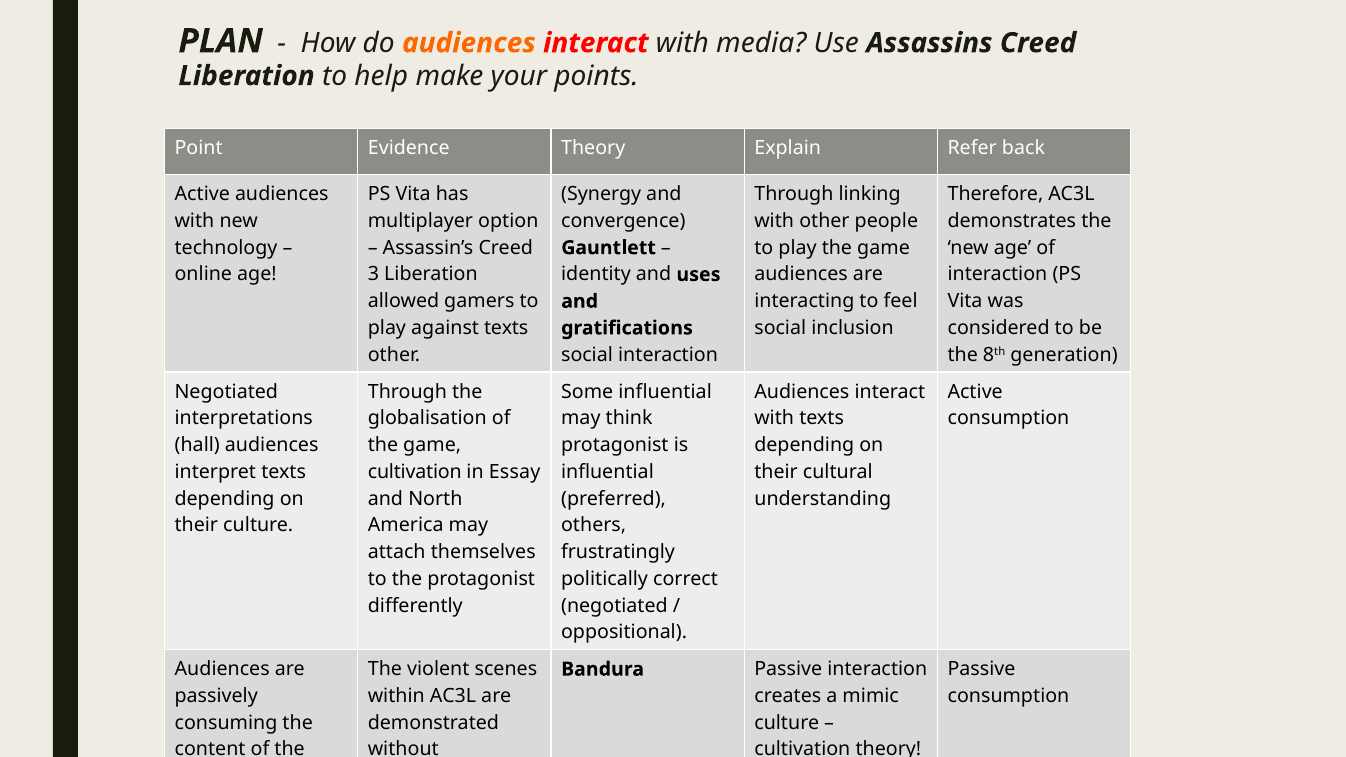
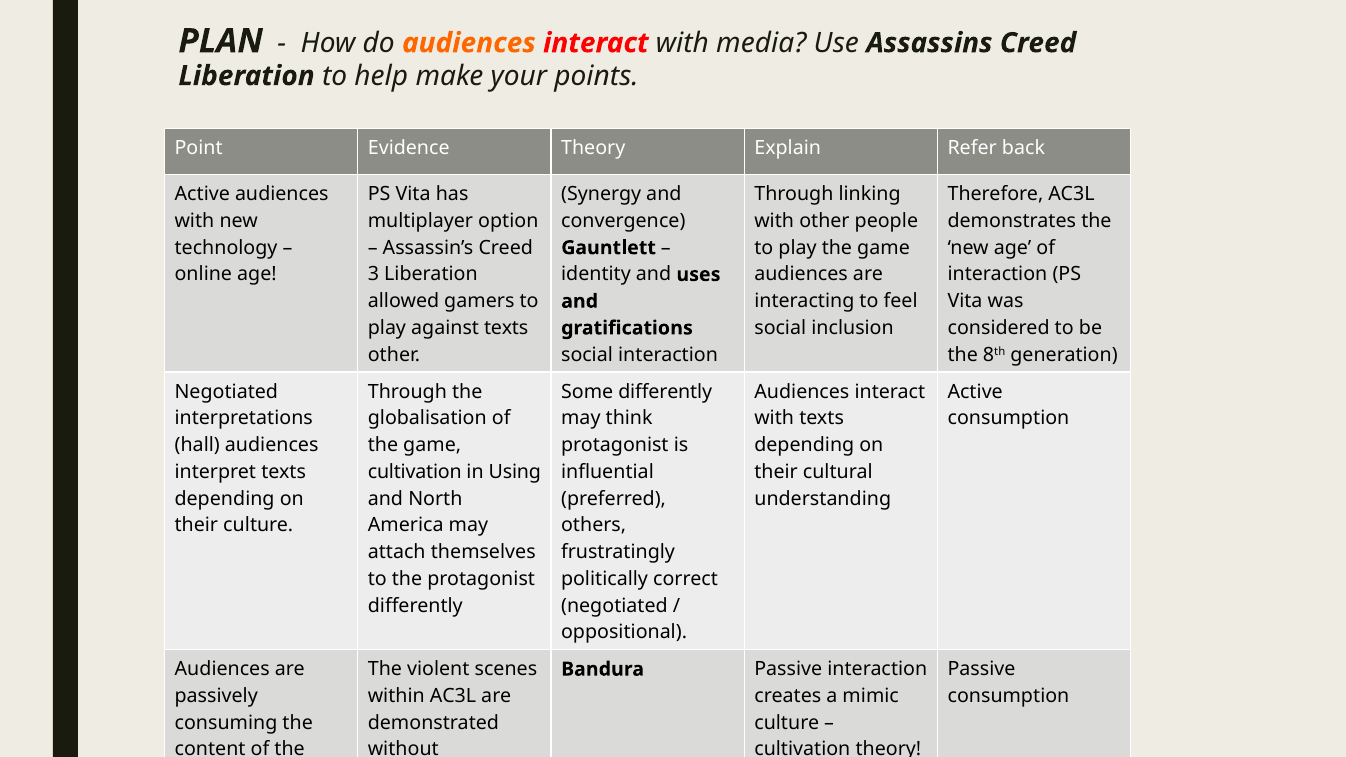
Some influential: influential -> differently (665, 392)
Essay: Essay -> Using (515, 472)
